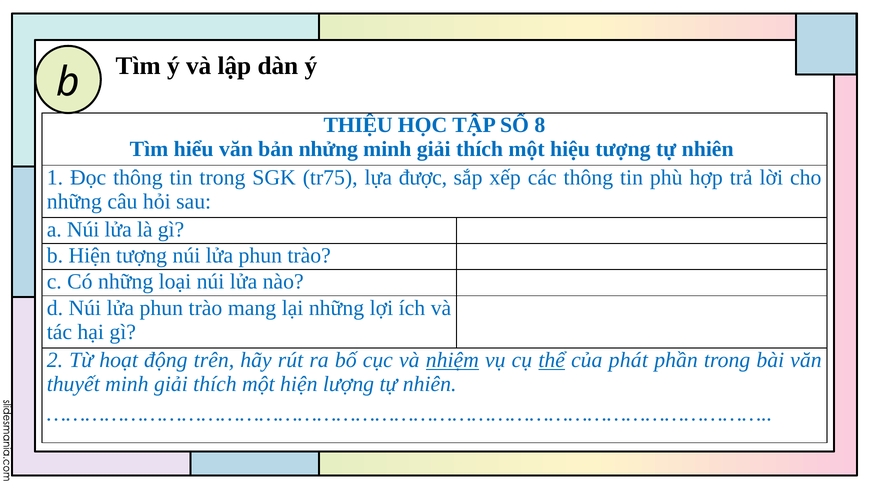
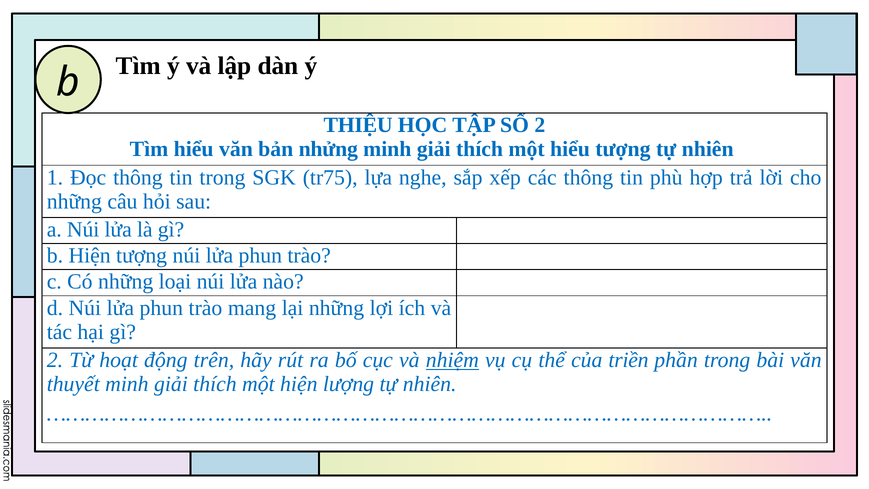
SỐ 8: 8 -> 2 (540, 125)
một hiệu: hiệu -> hiểu (570, 149)
được: được -> nghe (423, 177)
thể underline: present -> none (552, 360)
phát: phát -> triền (629, 360)
